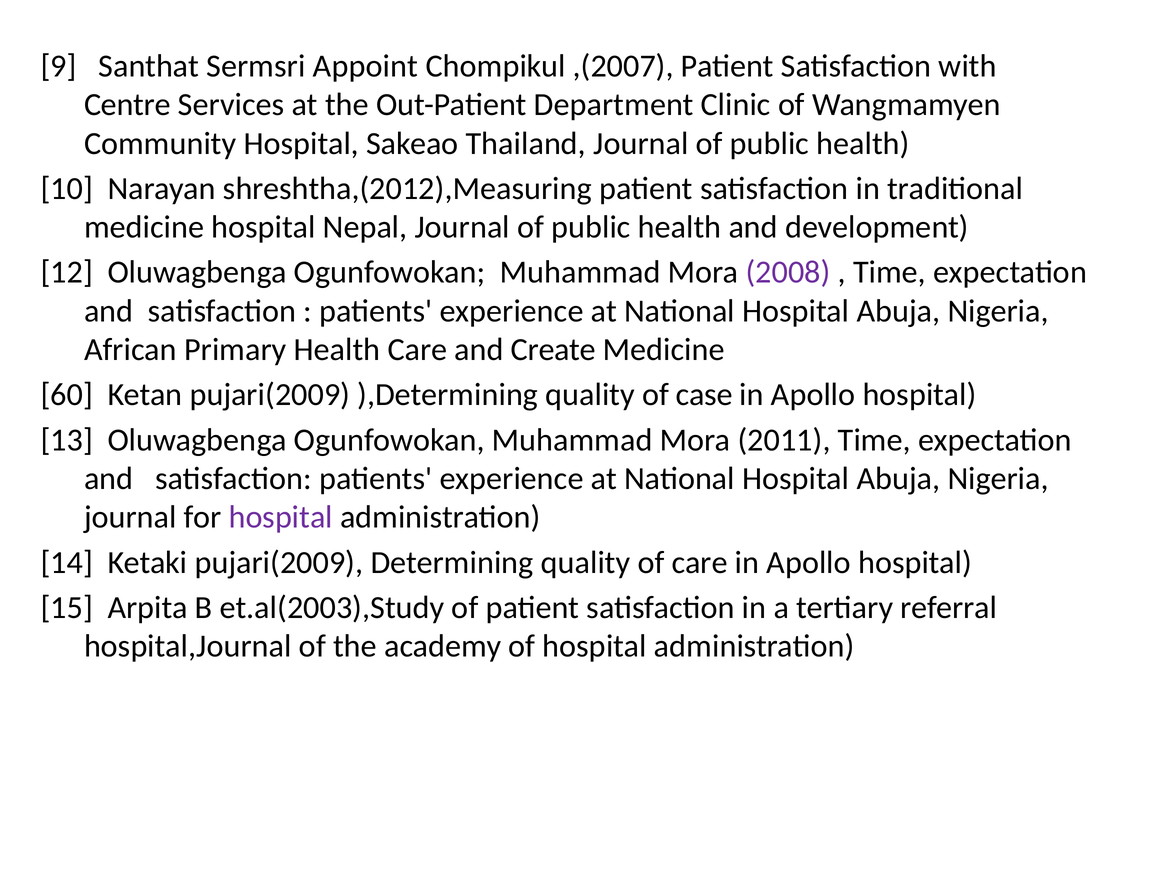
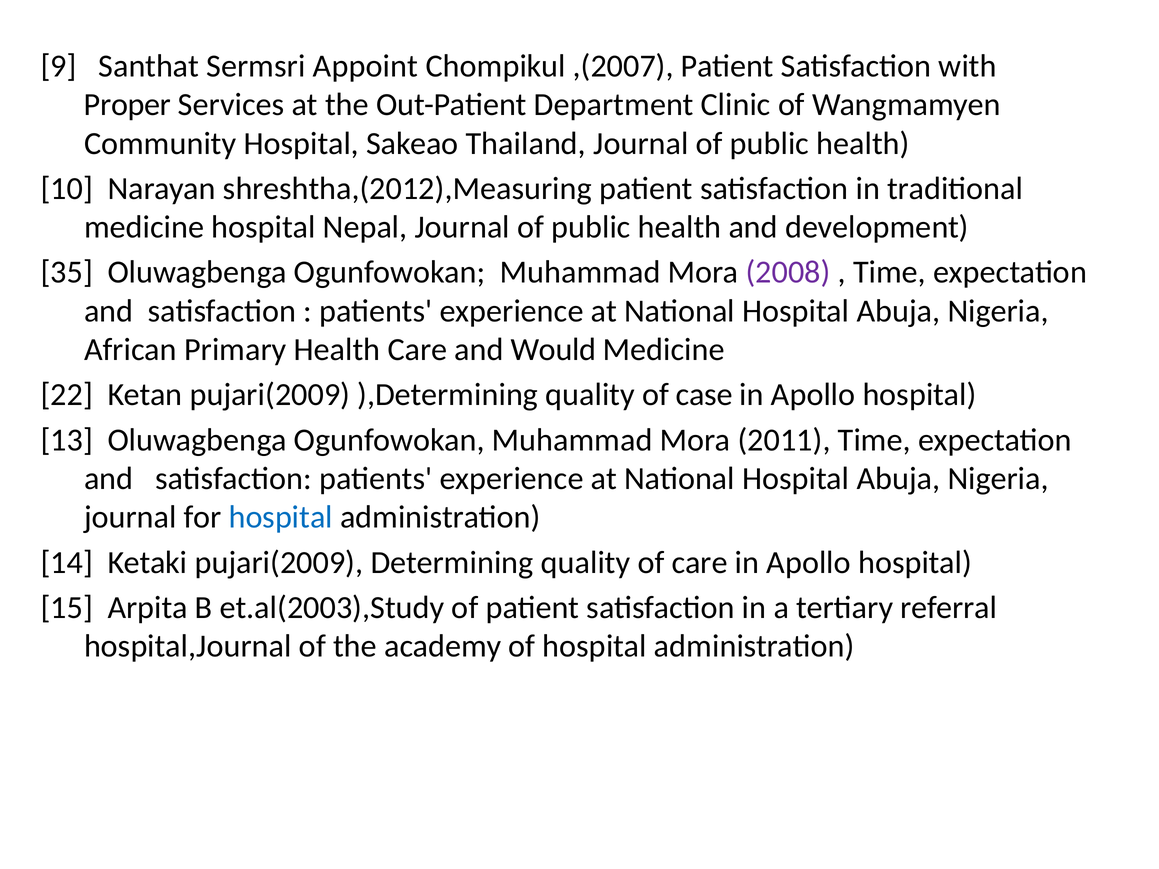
Centre: Centre -> Proper (128, 105)
12: 12 -> 35 (67, 272)
Create: Create -> Would (553, 350)
60: 60 -> 22 (67, 395)
hospital colour: purple -> blue (281, 517)
